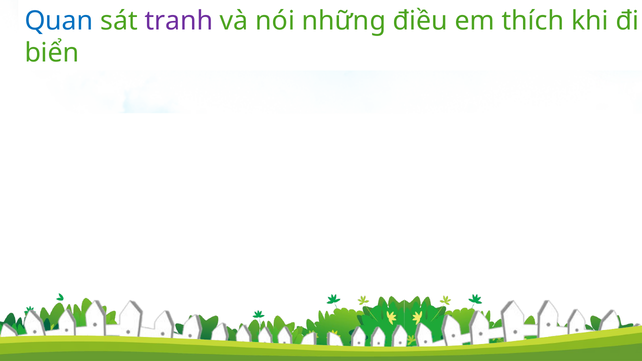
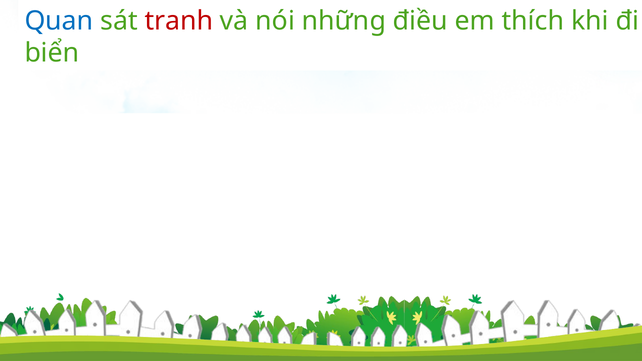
tranh colour: purple -> red (179, 21)
